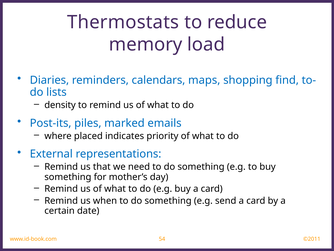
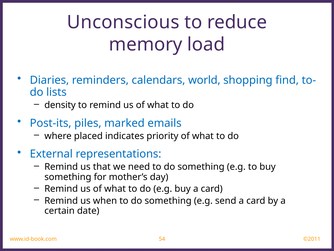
Thermostats: Thermostats -> Unconscious (123, 22)
maps: maps -> world (204, 80)
